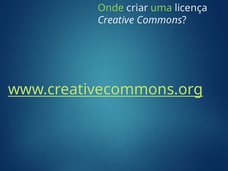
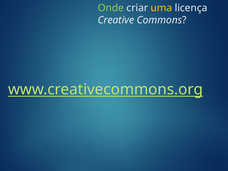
uma colour: light green -> yellow (161, 8)
